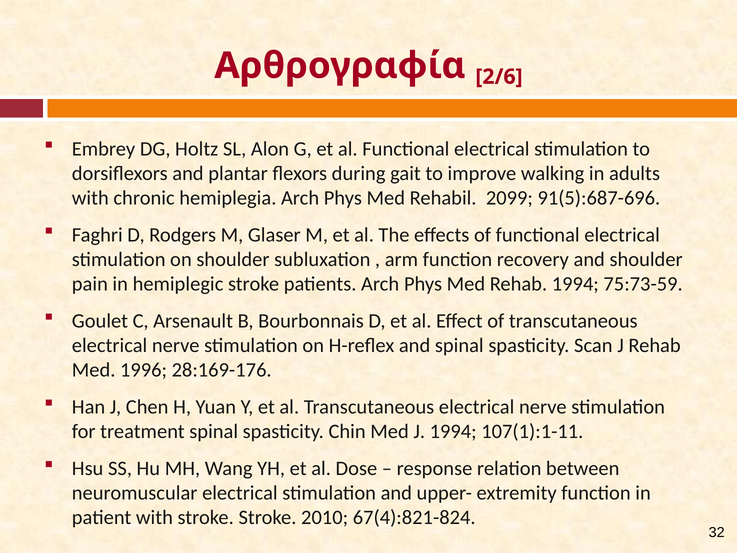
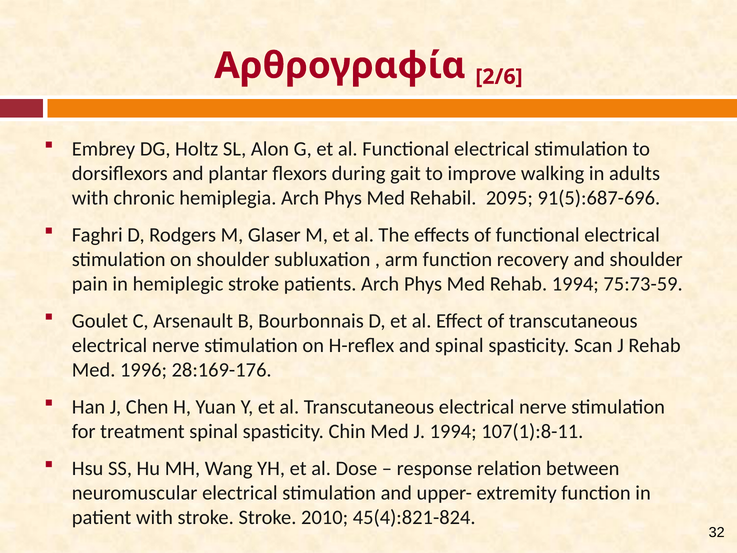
2099: 2099 -> 2095 (509, 198)
107(1):1-11: 107(1):1-11 -> 107(1):8-11 (532, 431)
67(4):821-824: 67(4):821-824 -> 45(4):821-824 (414, 517)
